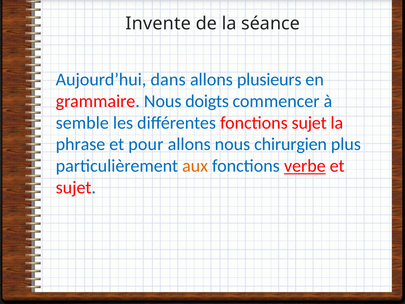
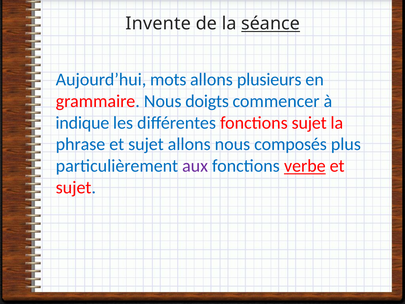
séance underline: none -> present (271, 24)
dans: dans -> mots (168, 79)
semble: semble -> indique (82, 123)
pour: pour -> sujet (146, 144)
chirurgien: chirurgien -> composés (291, 144)
aux colour: orange -> purple (195, 166)
